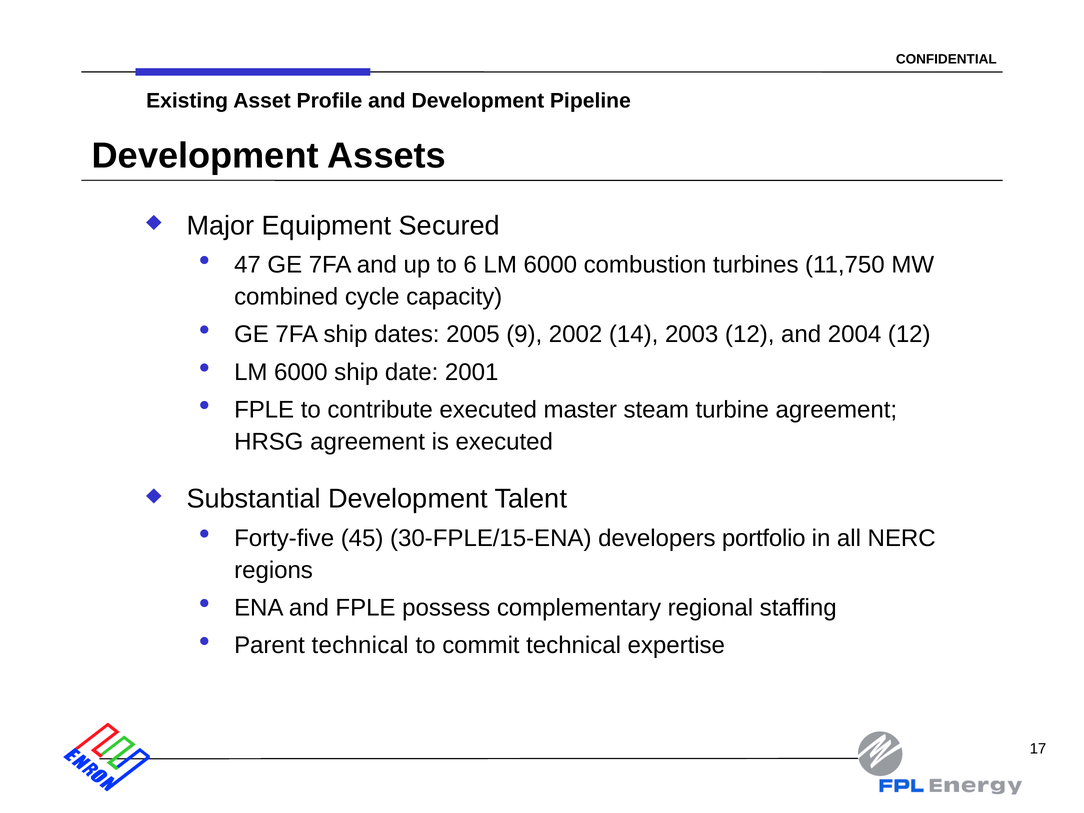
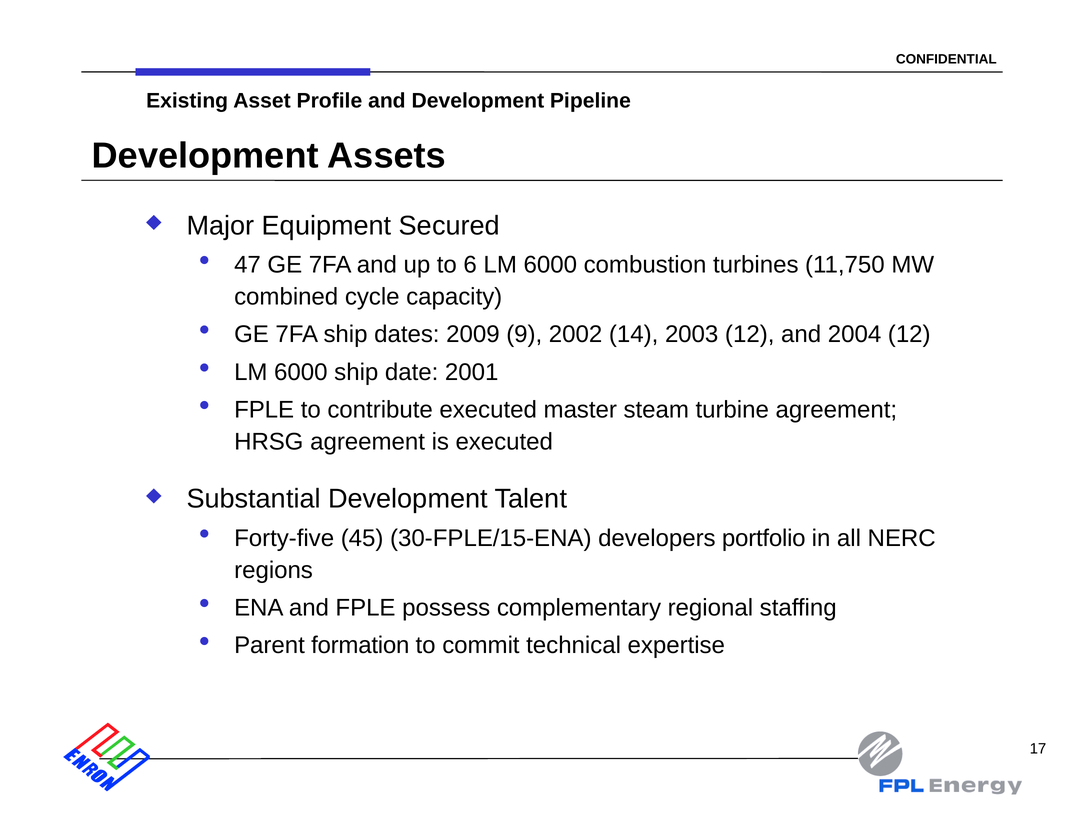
2005: 2005 -> 2009 (473, 334)
Parent technical: technical -> formation (360, 646)
